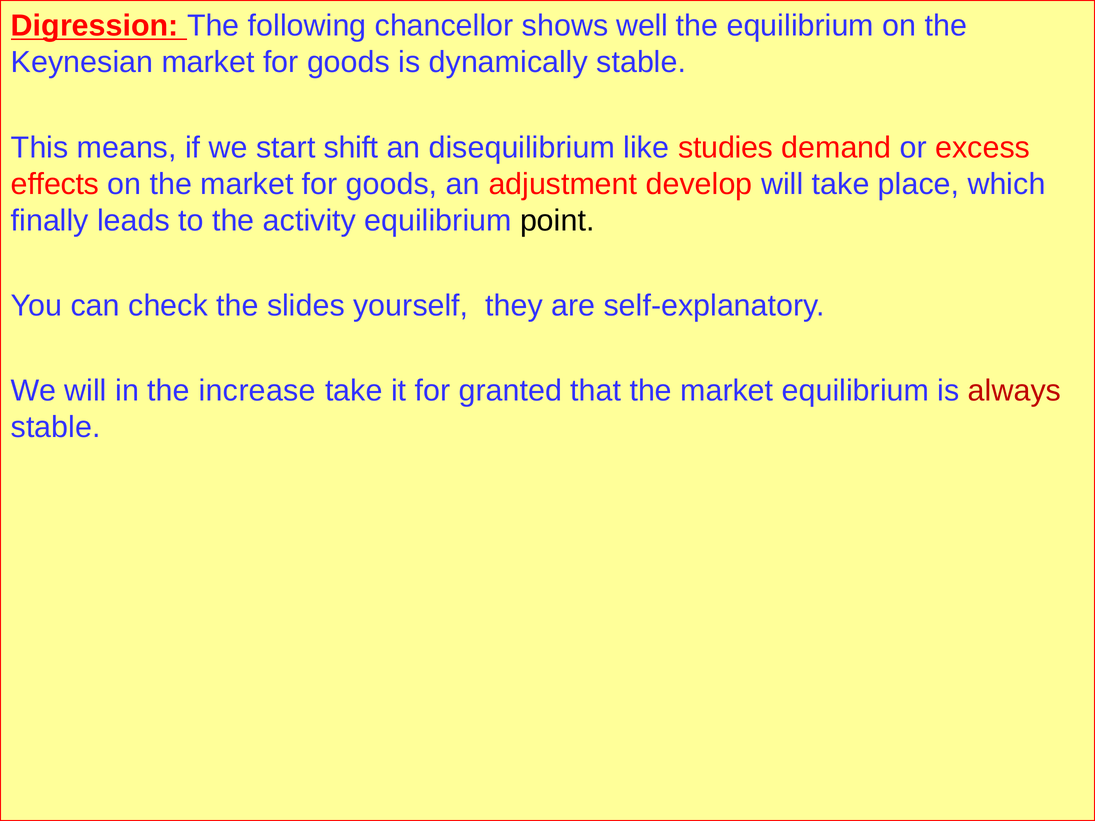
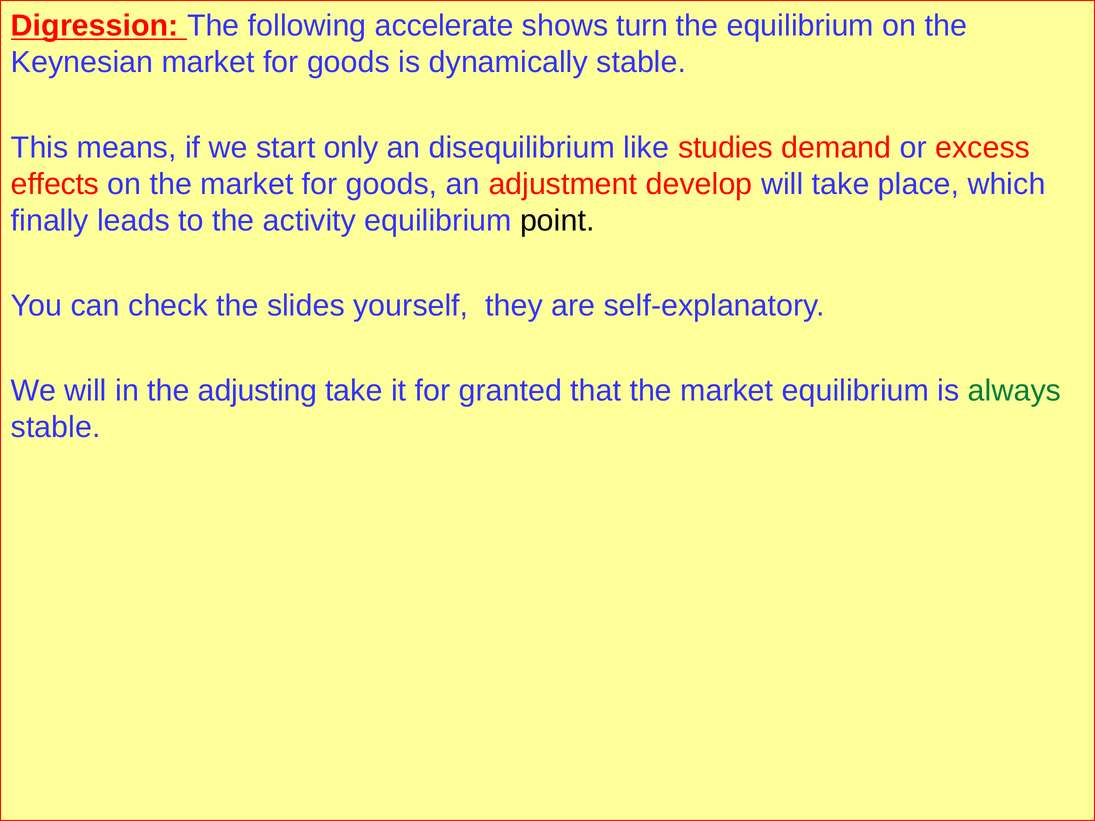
chancellor: chancellor -> accelerate (444, 26)
well: well -> turn (642, 26)
shift: shift -> only (351, 148)
increase: increase -> adjusting (258, 391)
always colour: red -> green (1014, 391)
